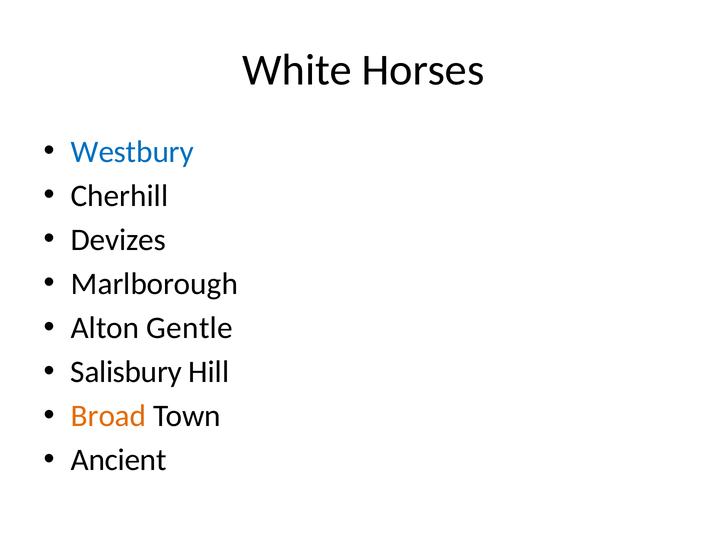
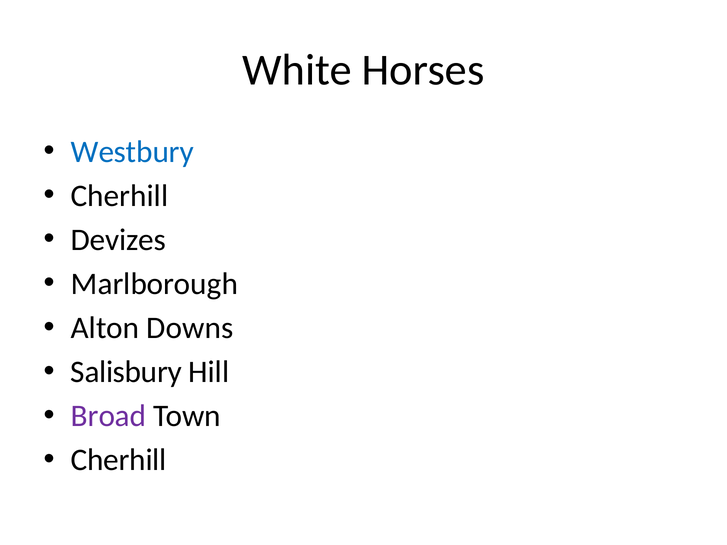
Gentle: Gentle -> Downs (190, 328)
Broad colour: orange -> purple (109, 416)
Ancient: Ancient -> Cherhill (119, 460)
